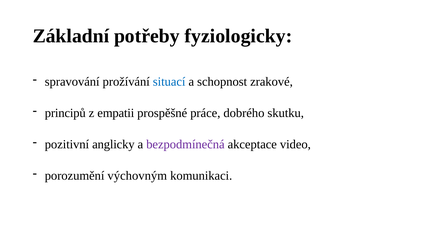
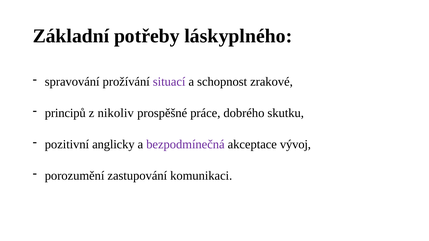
fyziologicky: fyziologicky -> láskyplného (238, 36)
situací colour: blue -> purple (169, 82)
empatii: empatii -> nikoliv (116, 113)
video: video -> vývoj (295, 145)
výchovným: výchovným -> zastupování (137, 176)
